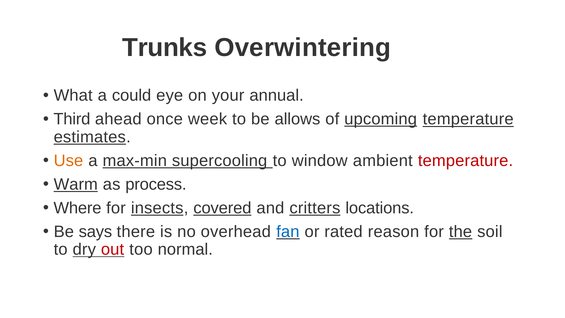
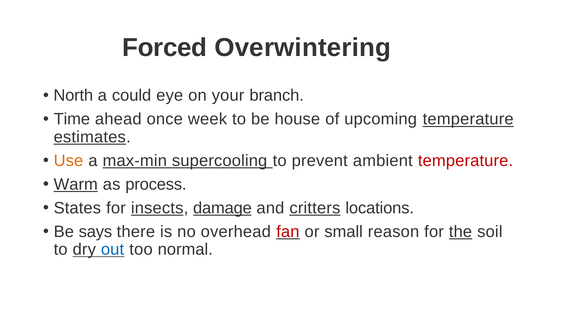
Trunks: Trunks -> Forced (165, 47)
What: What -> North (73, 95)
annual: annual -> branch (277, 95)
Third: Third -> Time (72, 119)
allows: allows -> house (297, 119)
upcoming underline: present -> none (381, 119)
window: window -> prevent (320, 161)
Where: Where -> States (77, 208)
covered: covered -> damage (222, 208)
fan colour: blue -> red (288, 232)
rated: rated -> small (344, 232)
out colour: red -> blue (113, 249)
